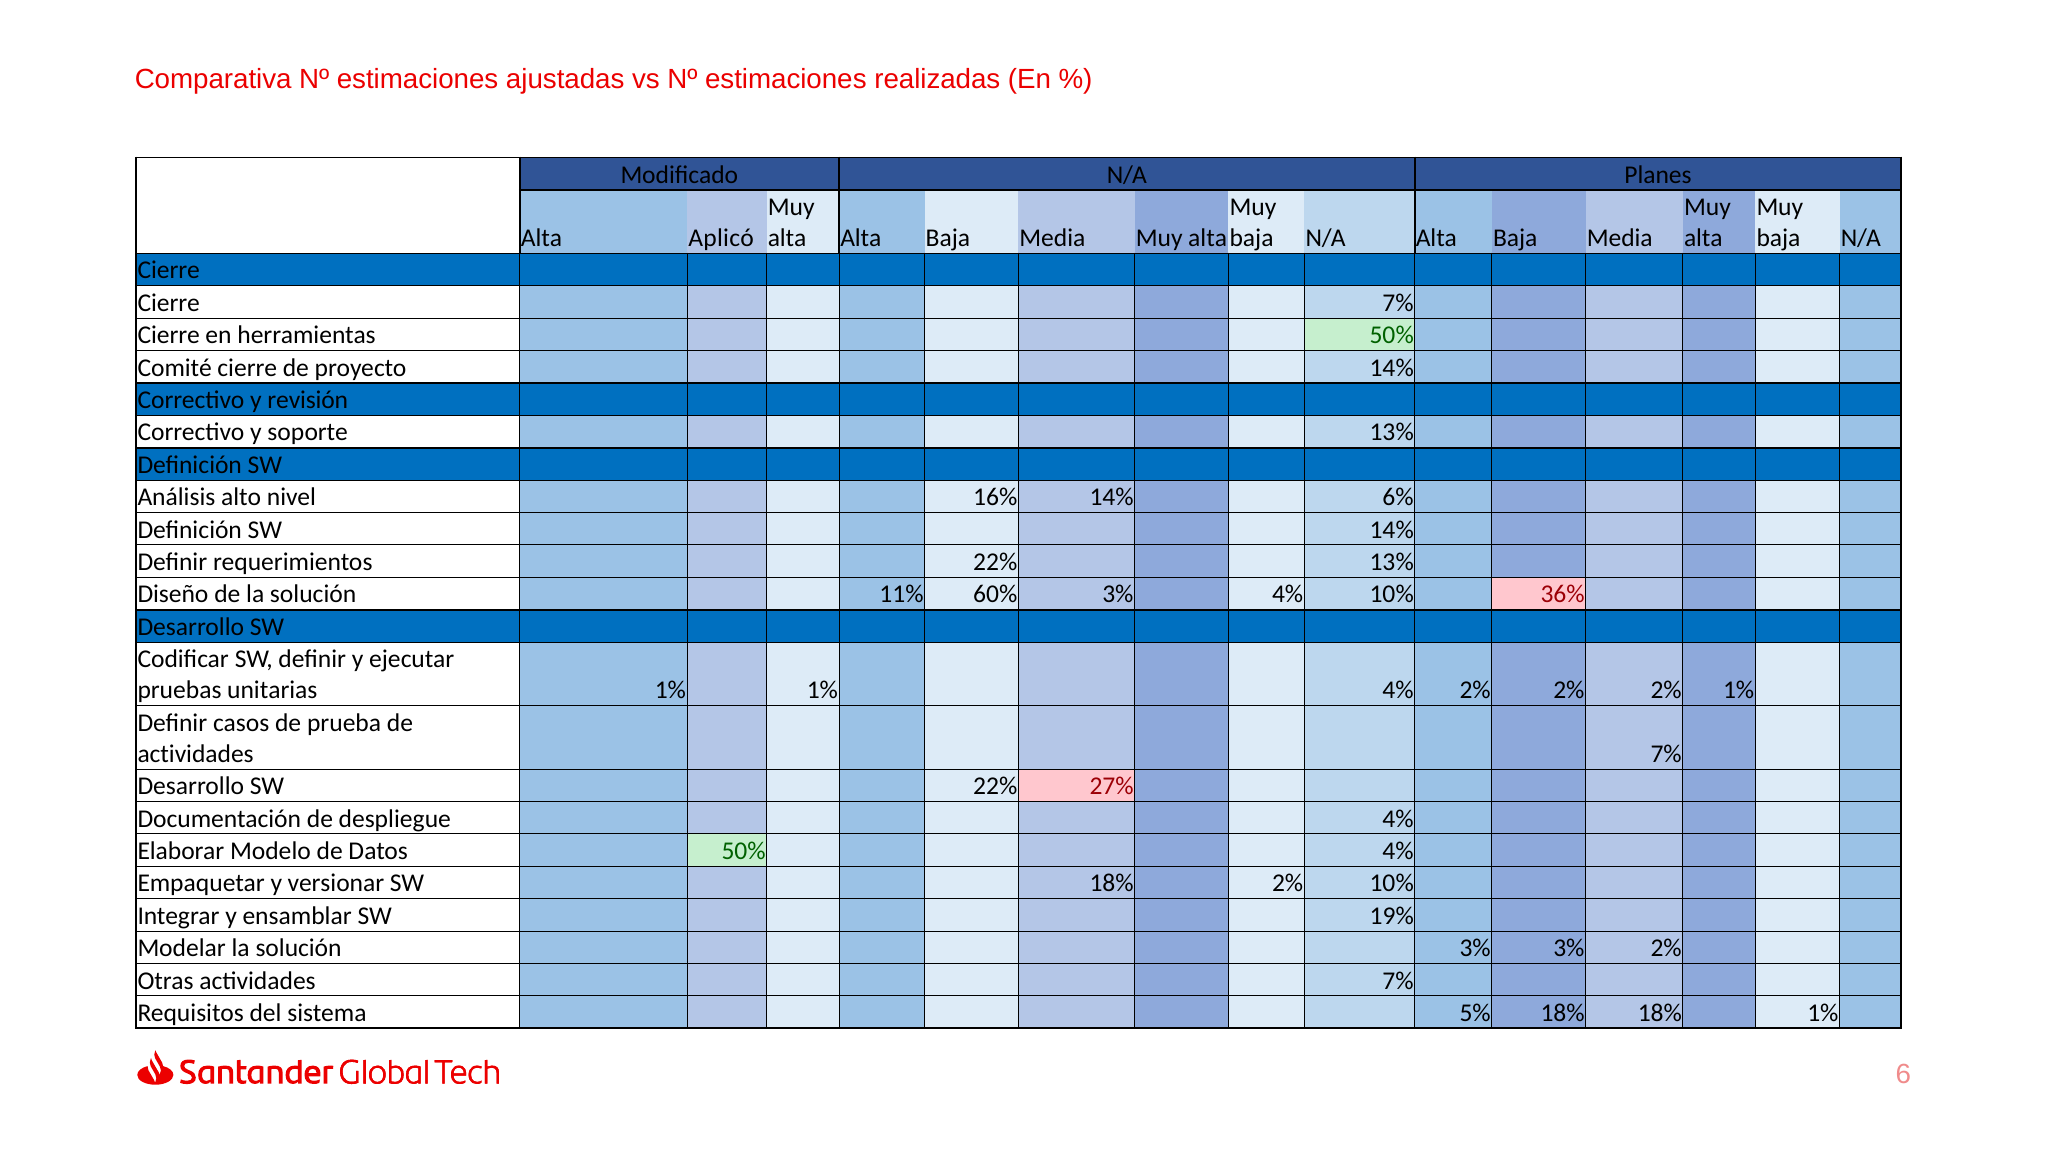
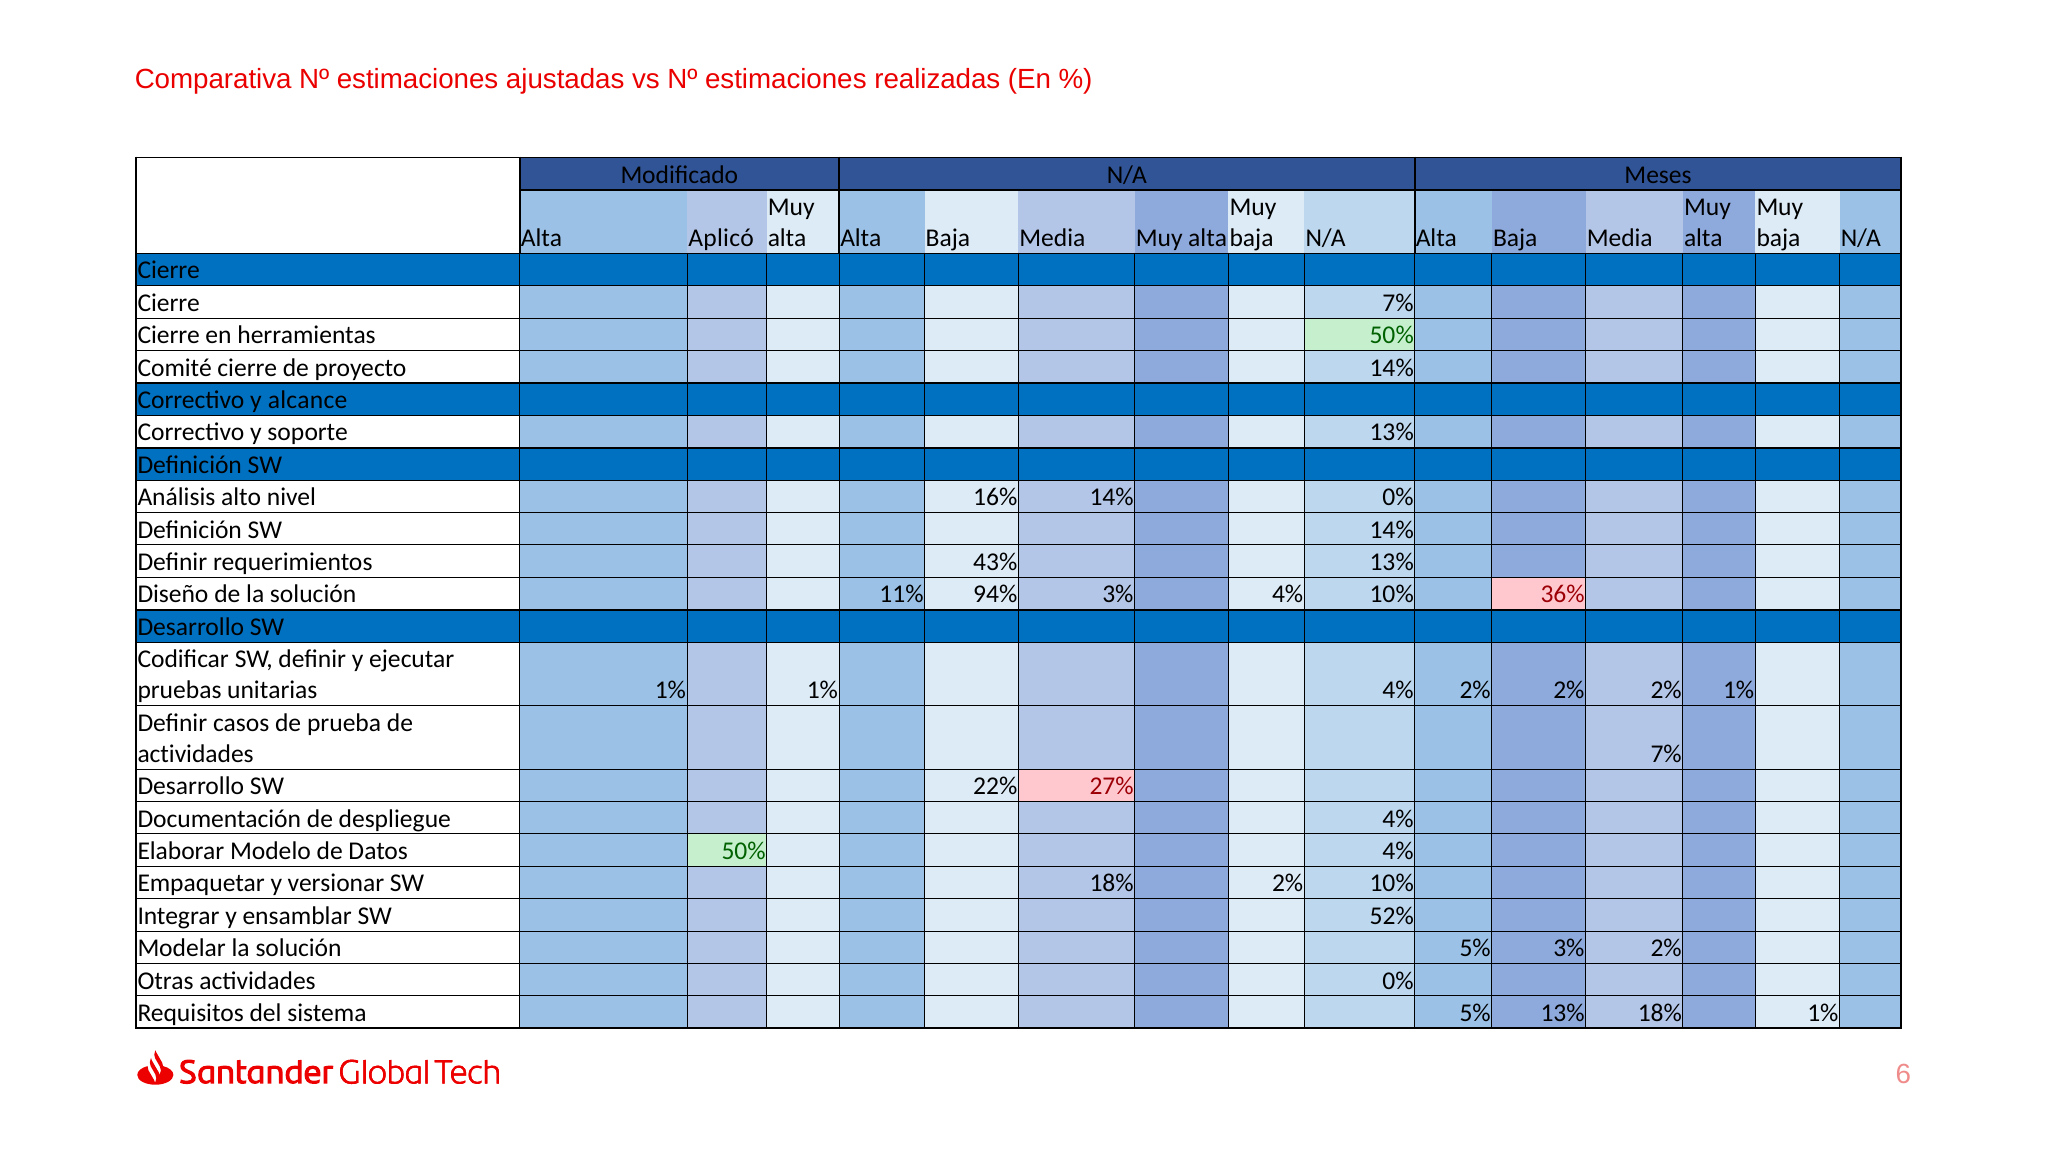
Planes: Planes -> Meses (1658, 175)
revisión: revisión -> alcance (308, 400)
14% 6%: 6% -> 0% (1398, 497)
requerimientos 22%: 22% -> 43% (995, 562)
60%: 60% -> 94% (995, 595)
19%: 19% -> 52% (1392, 916)
solución 3%: 3% -> 5% (1475, 949)
Otras actividades 7%: 7% -> 0% (1398, 981)
5% 18%: 18% -> 13% (1563, 1013)
